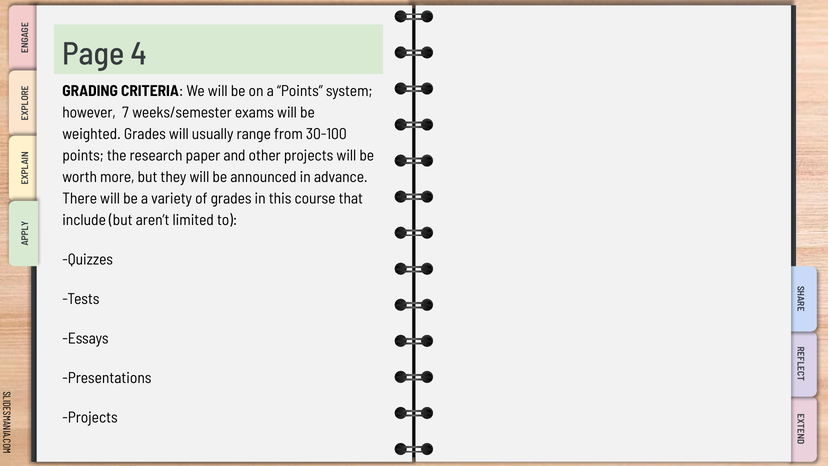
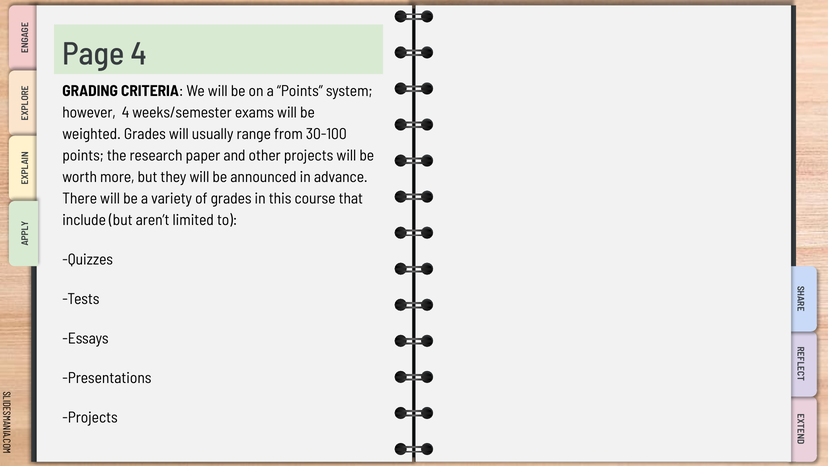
however 7: 7 -> 4 (126, 113)
